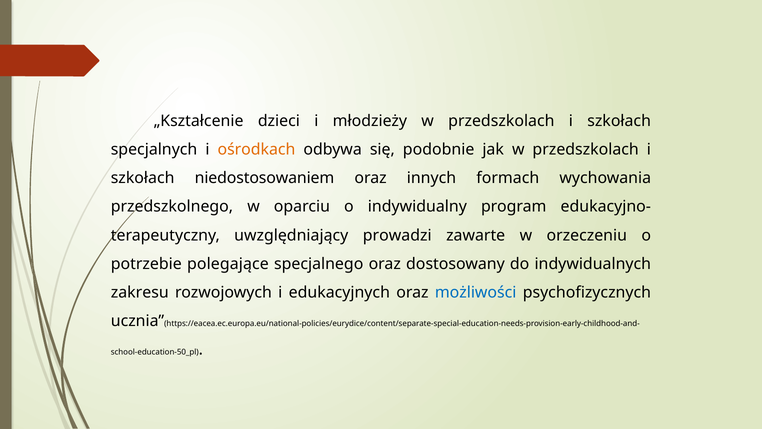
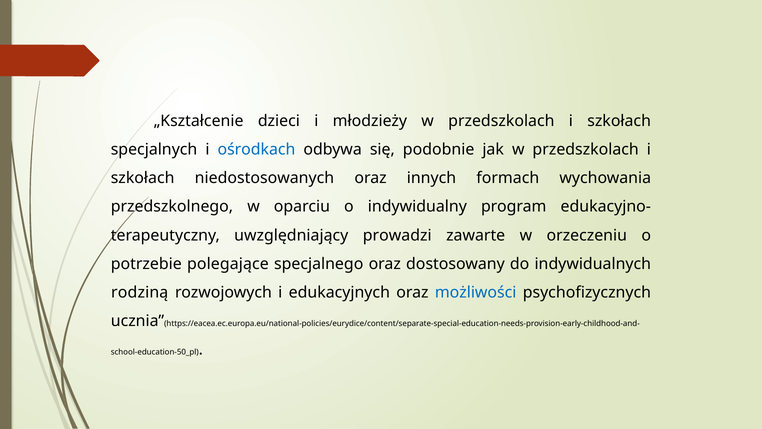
ośrodkach colour: orange -> blue (256, 149)
niedostosowaniem: niedostosowaniem -> niedostosowanych (264, 178)
zakresu: zakresu -> rodziną (140, 292)
